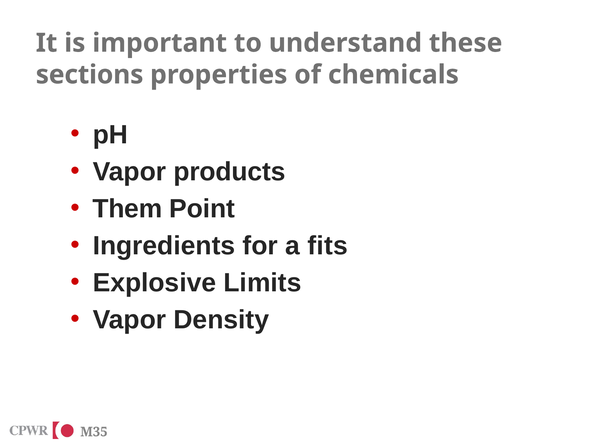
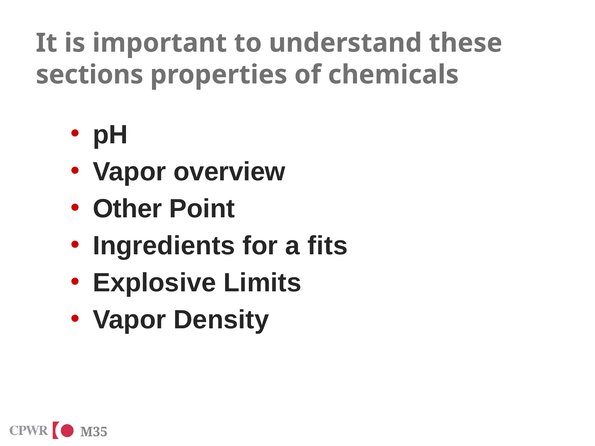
products: products -> overview (229, 172)
Them: Them -> Other (127, 209)
